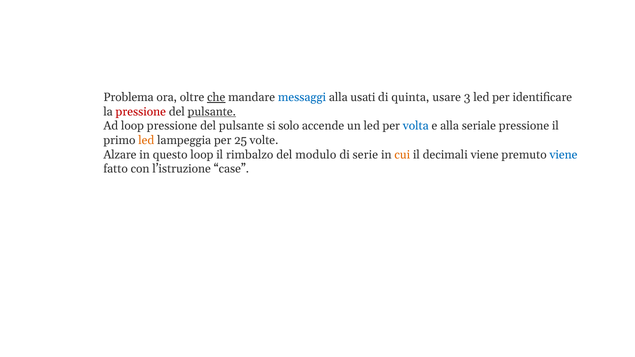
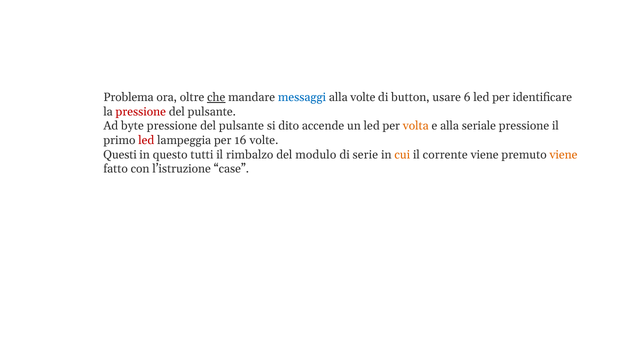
alla usati: usati -> volte (363, 98)
quinta: quinta -> button (410, 98)
3: 3 -> 6 (467, 98)
pulsante underline: present -> none (212, 112)
Ad loop: loop -> byte (132, 126)
solo: solo -> dito (289, 126)
volta colour: blue -> orange (416, 126)
led colour: orange -> red (146, 140)
25: 25 -> 16 (240, 140)
Alzare: Alzare -> Questi (120, 155)
questo loop: loop -> tutti (202, 155)
decimali: decimali -> corrente (445, 155)
viene colour: blue -> orange (564, 155)
